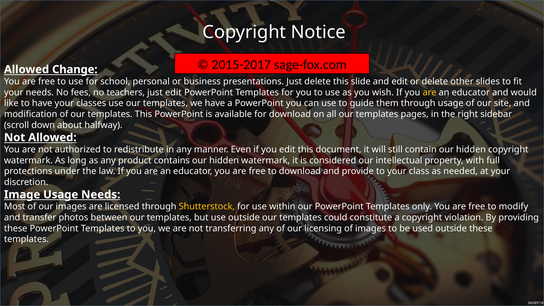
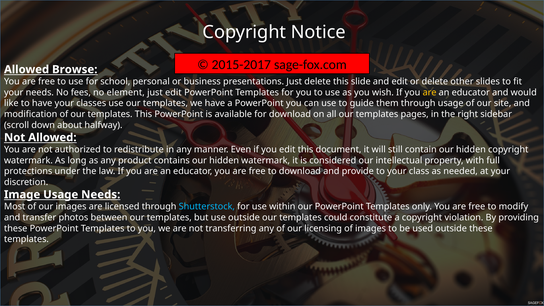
Change: Change -> Browse (75, 69)
teachers: teachers -> element (126, 92)
Shutterstock colour: yellow -> light blue (207, 207)
